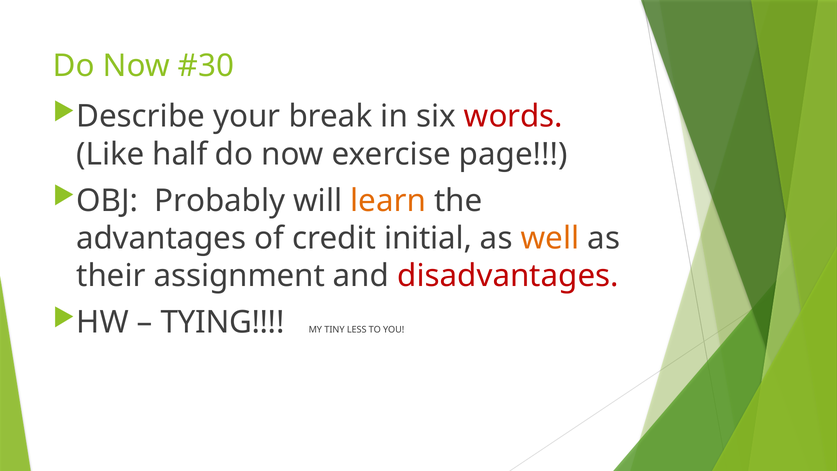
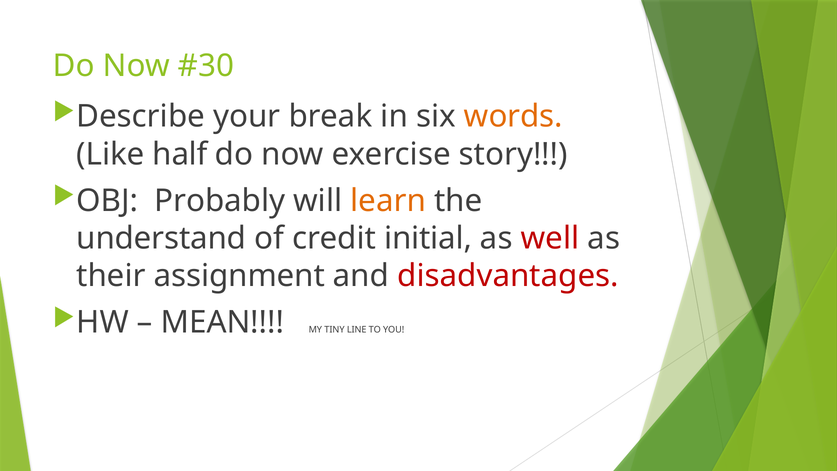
words colour: red -> orange (513, 117)
page: page -> story (513, 154)
advantages: advantages -> understand (161, 238)
well colour: orange -> red (550, 238)
TYING: TYING -> MEAN (222, 322)
LESS: LESS -> LINE (357, 330)
